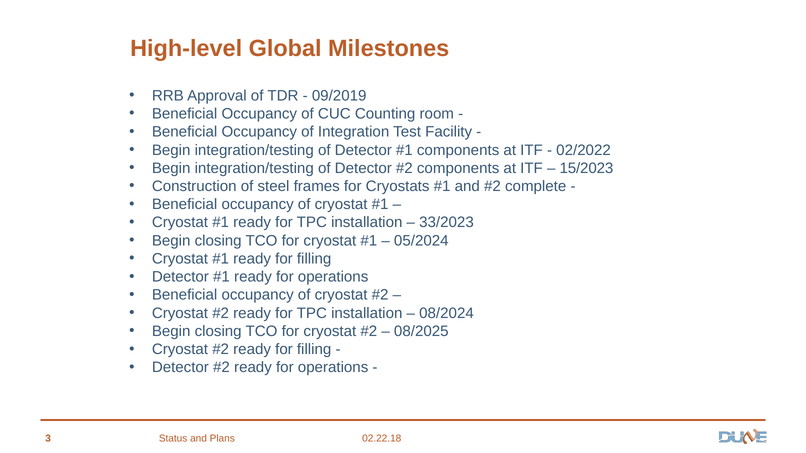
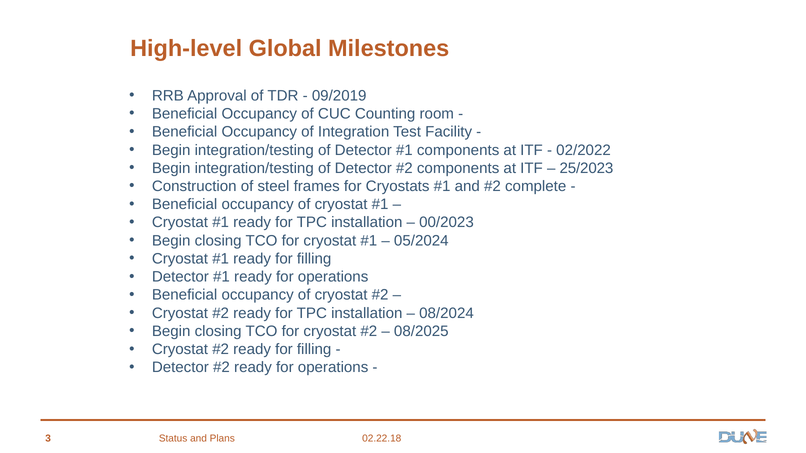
15/2023: 15/2023 -> 25/2023 (586, 168)
33/2023: 33/2023 -> 00/2023 (446, 223)
